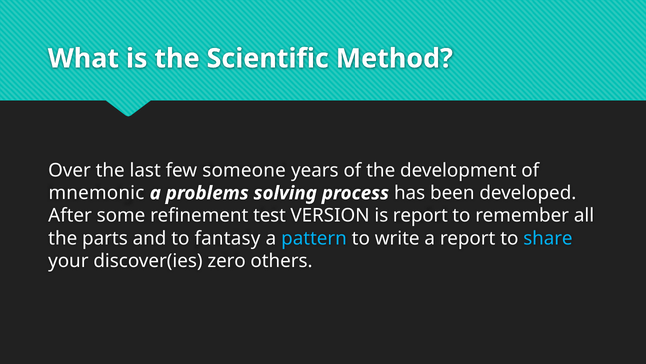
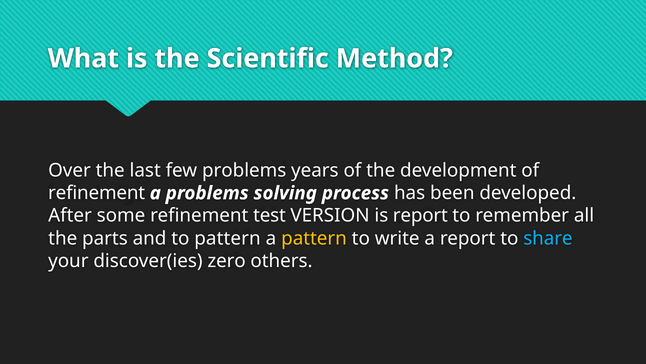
few someone: someone -> problems (244, 170)
mnemonic: mnemonic -> refinement (97, 193)
to fantasy: fantasy -> pattern (228, 238)
pattern colour: light blue -> yellow (314, 238)
